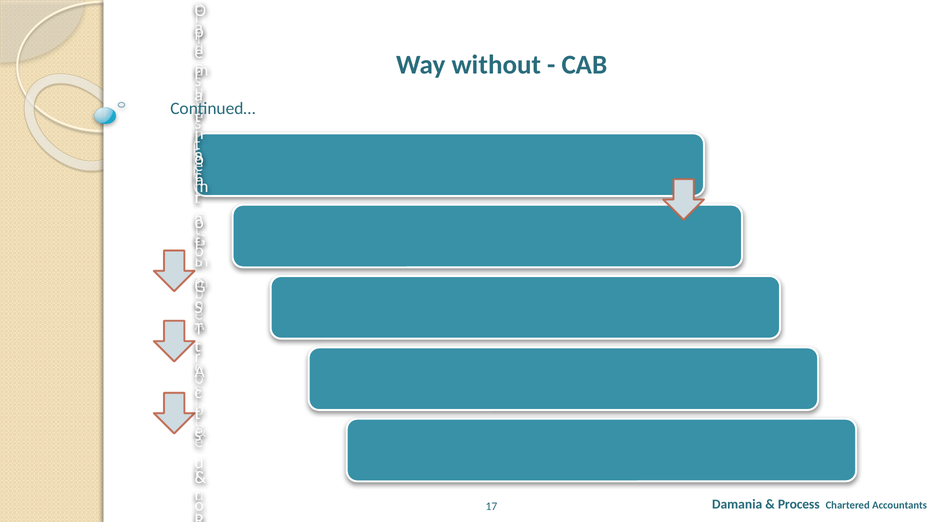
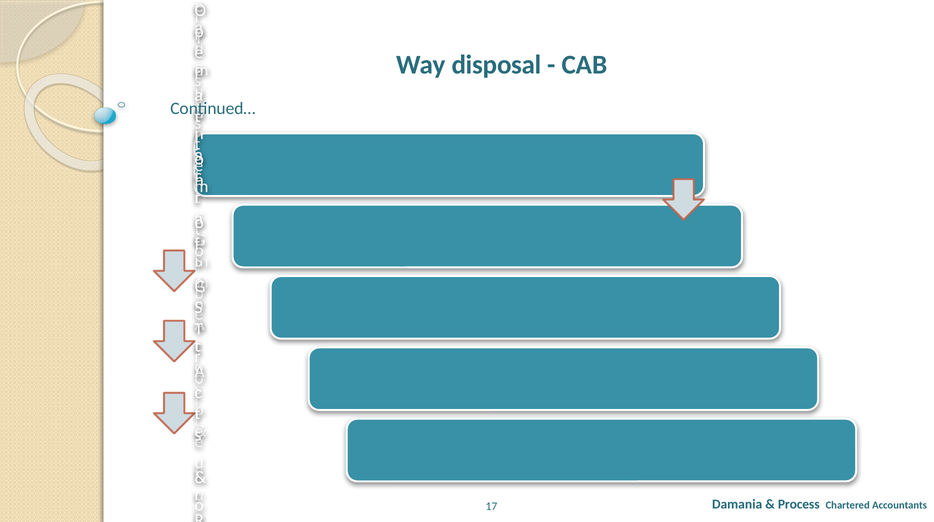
without: without -> disposal (497, 65)
